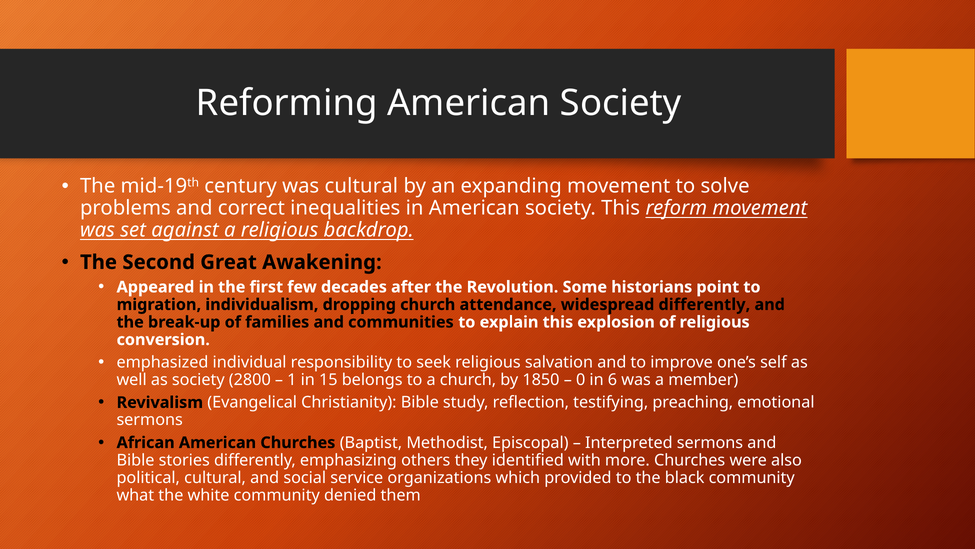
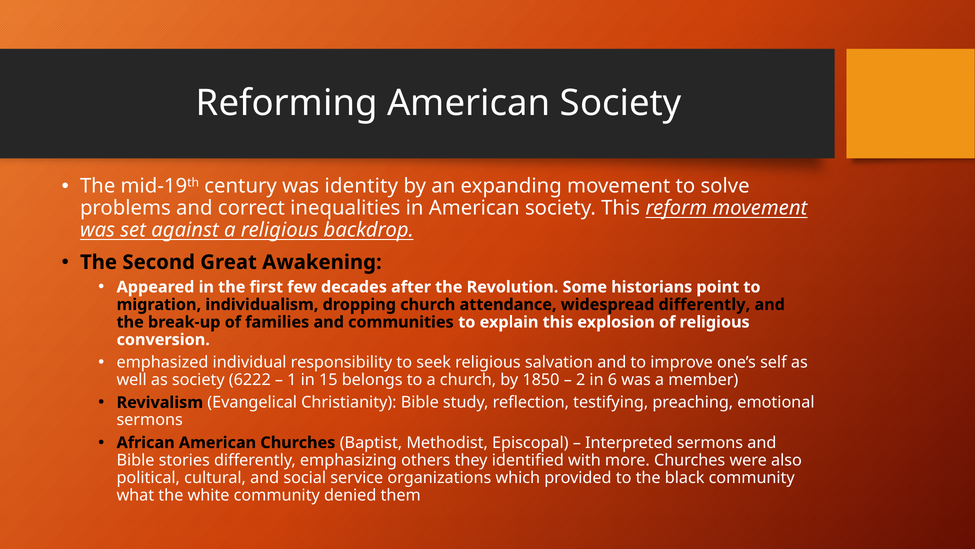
was cultural: cultural -> identity (361, 186)
2800: 2800 -> 6222 (250, 380)
0: 0 -> 2 (581, 380)
